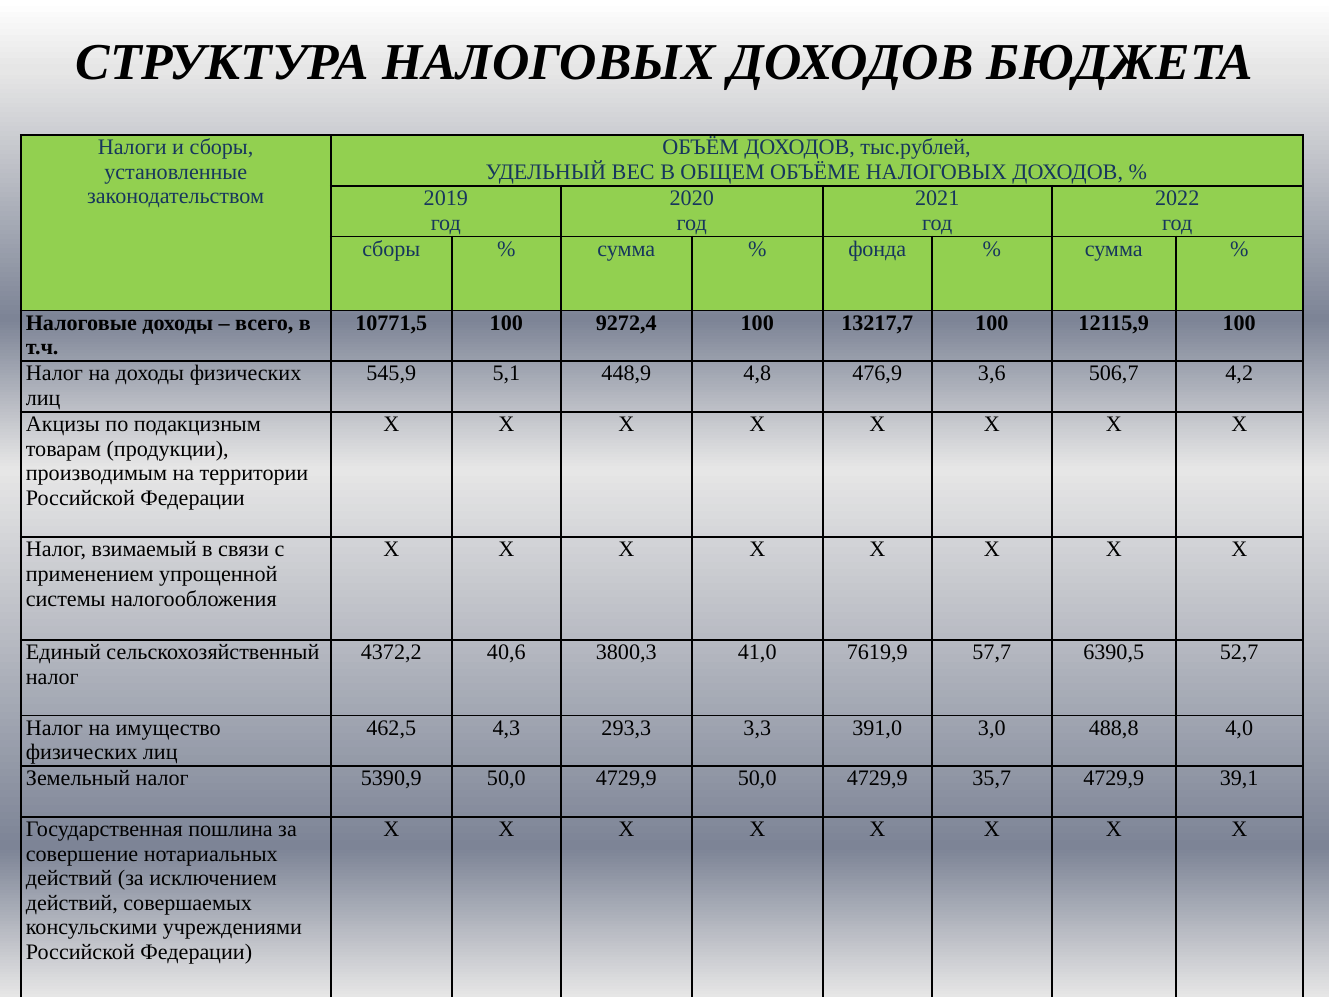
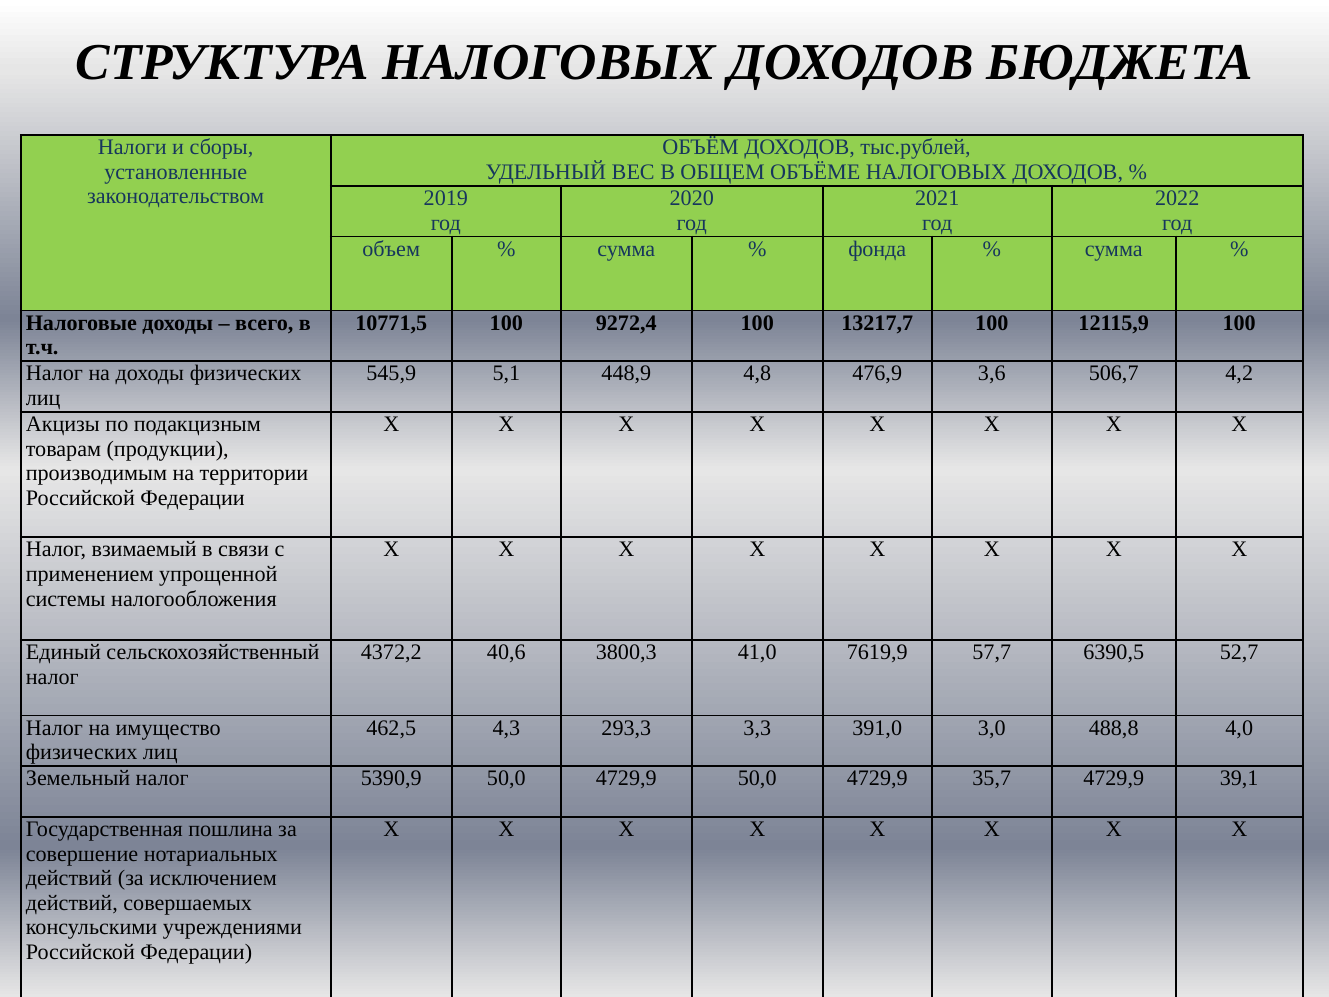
сборы: сборы -> объем (391, 249)
